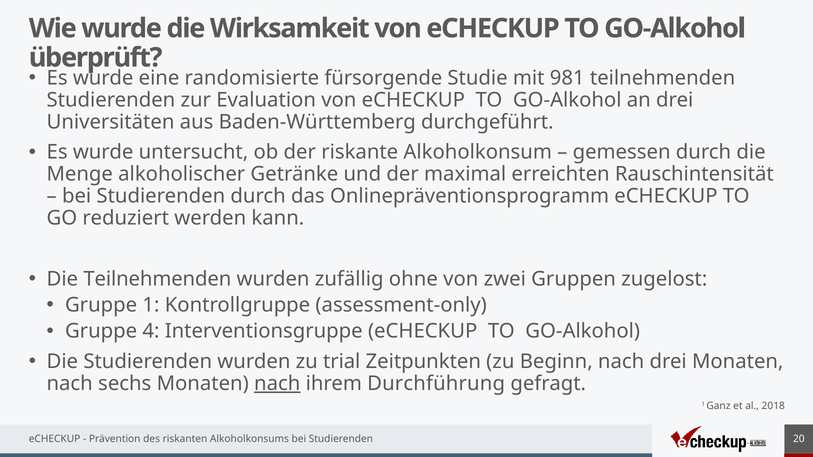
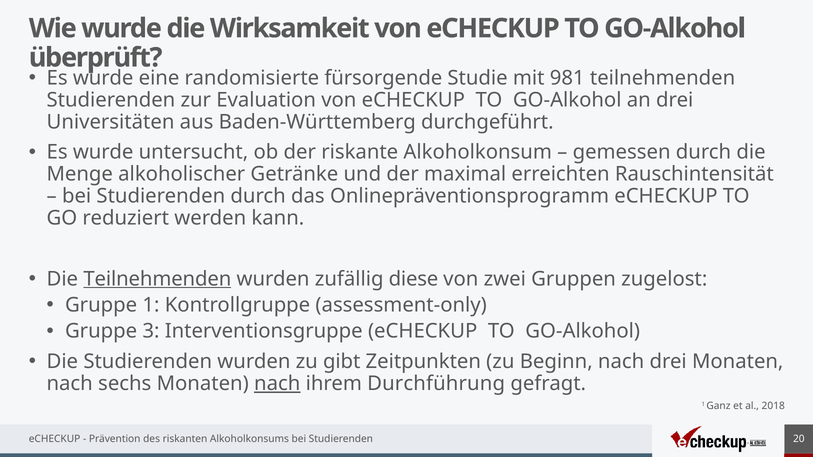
Teilnehmenden underline: none -> present (157, 279)
ohne: ohne -> diese (413, 279)
4: 4 -> 3 (151, 331)
trial: trial -> gibt (342, 362)
